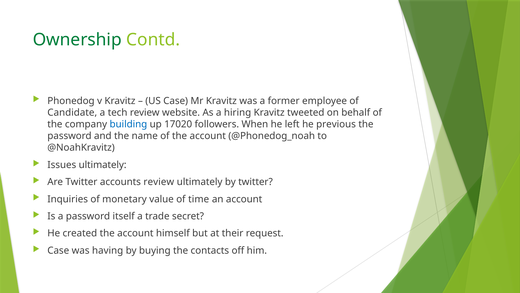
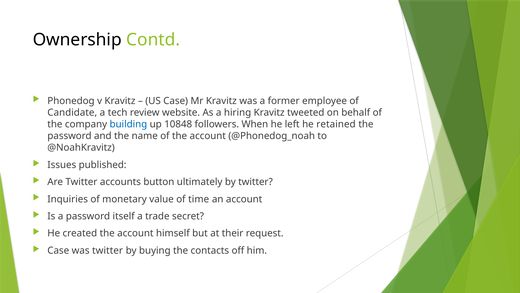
Ownership colour: green -> black (77, 40)
17020: 17020 -> 10848 (178, 124)
previous: previous -> retained (336, 124)
Issues ultimately: ultimately -> published (103, 165)
accounts review: review -> button (159, 182)
was having: having -> twitter (108, 250)
